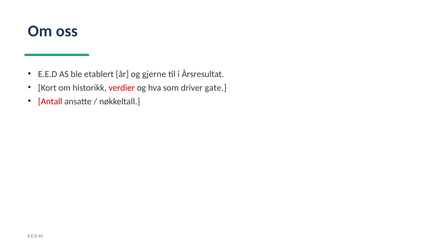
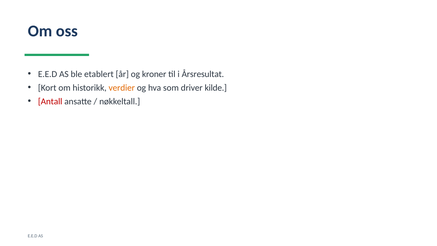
gjerne: gjerne -> kroner (154, 74)
verdier colour: red -> orange (122, 88)
gate: gate -> kilde (216, 88)
